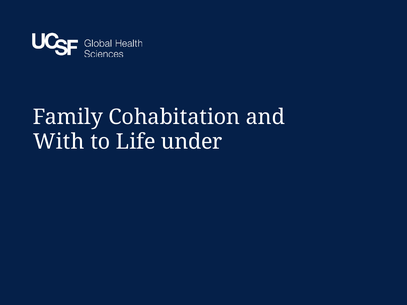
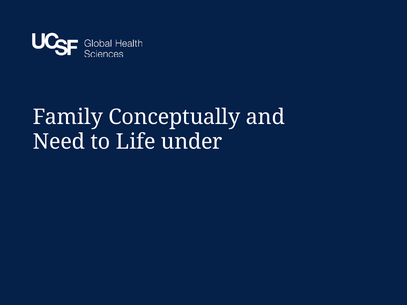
Cohabitation: Cohabitation -> Conceptually (174, 117)
With: With -> Need (59, 142)
